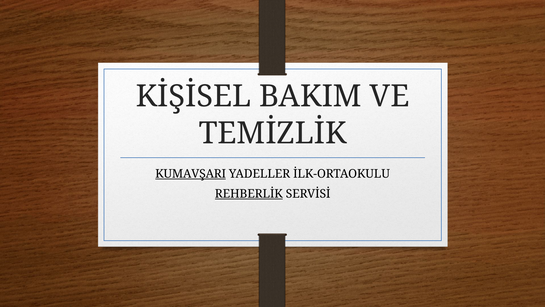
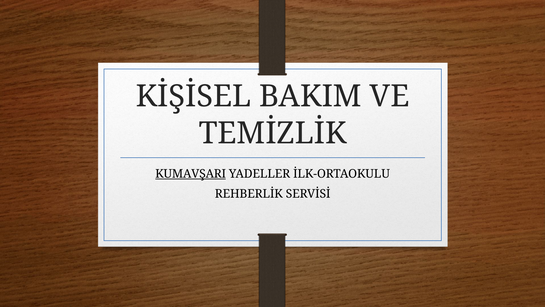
REHBERLİK underline: present -> none (249, 194)
